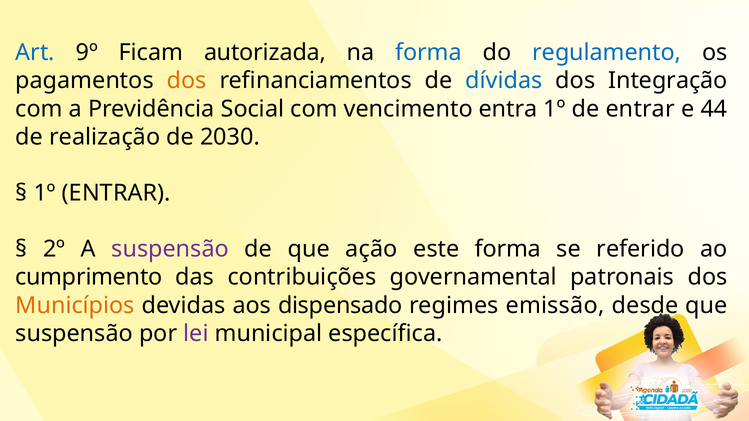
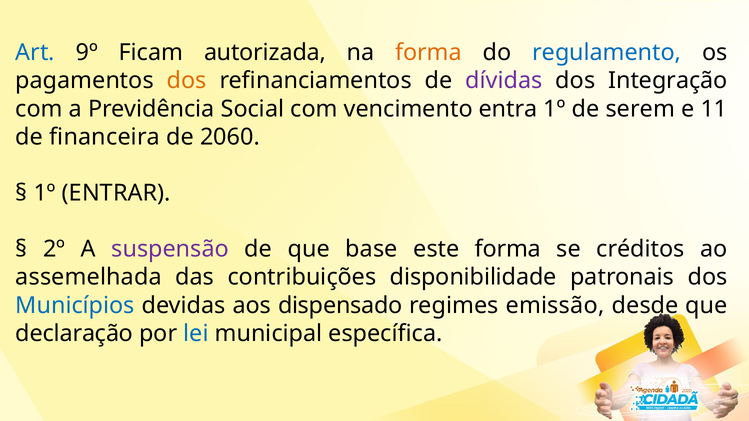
forma colour: blue -> orange (429, 53)
dívidas colour: blue -> purple (504, 81)
de entrar: entrar -> serem (640, 109)
44: 44 -> 11 (714, 109)
realização: realização -> financeira (105, 137)
2030: 2030 -> 2060 (230, 137)
ação: ação -> base (372, 249)
referido: referido -> créditos (640, 249)
cumprimento: cumprimento -> assemelhada (89, 277)
governamental: governamental -> disponibilidade (473, 277)
Municípios colour: orange -> blue (75, 306)
suspensão: suspensão -> declaração (74, 334)
lei colour: purple -> blue (196, 334)
